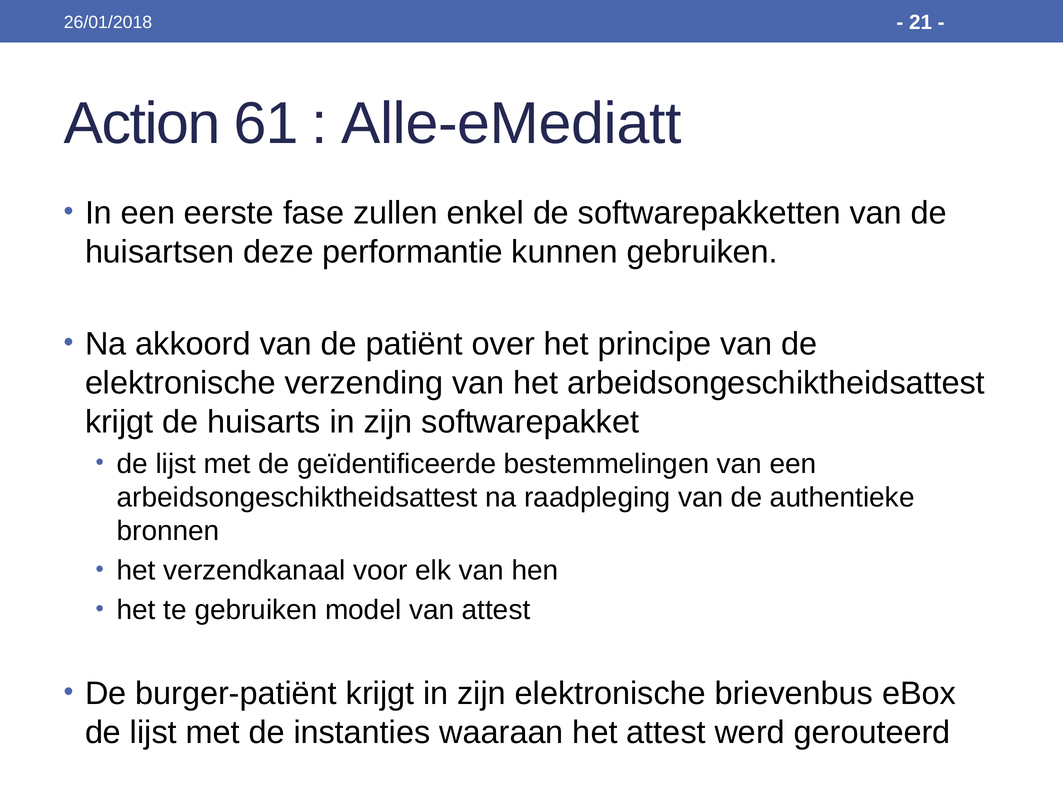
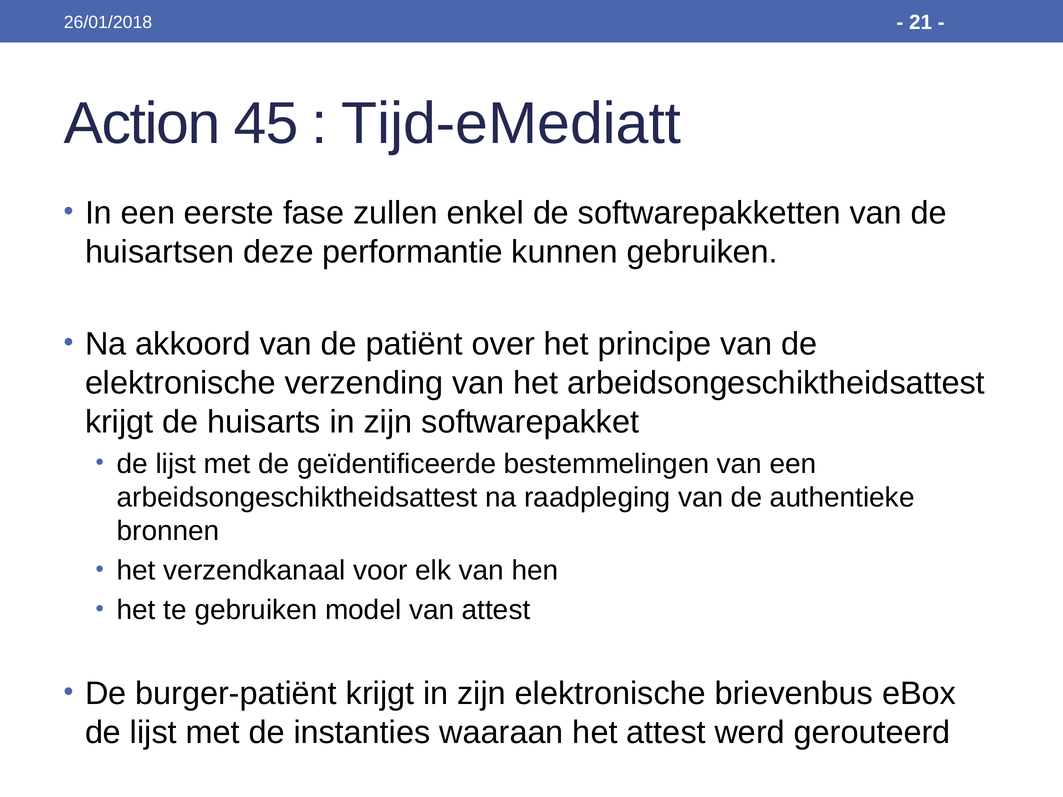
61: 61 -> 45 (266, 124)
Alle-eMediatt: Alle-eMediatt -> Tijd-eMediatt (511, 124)
